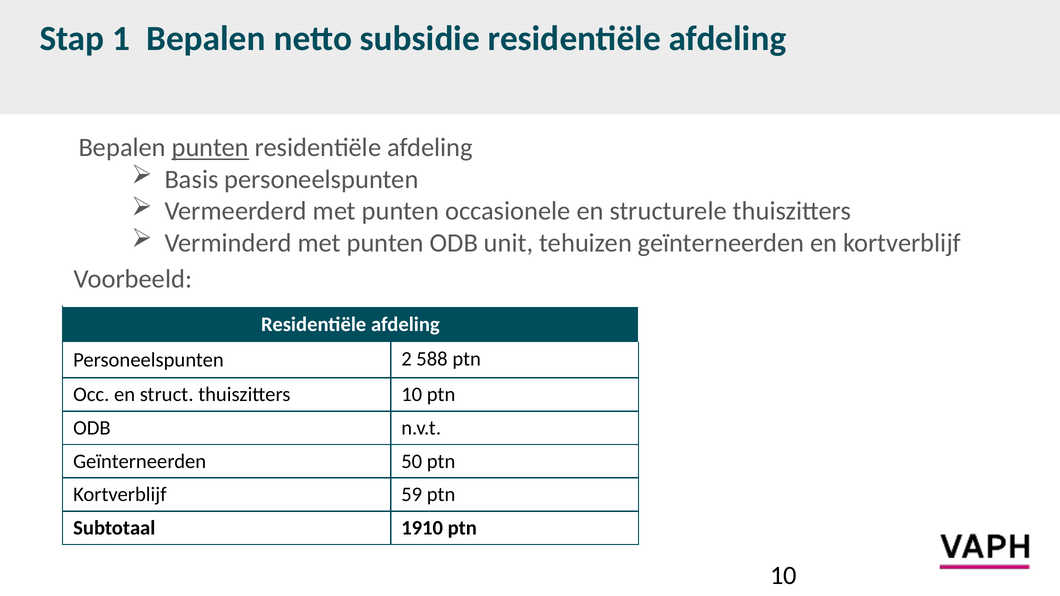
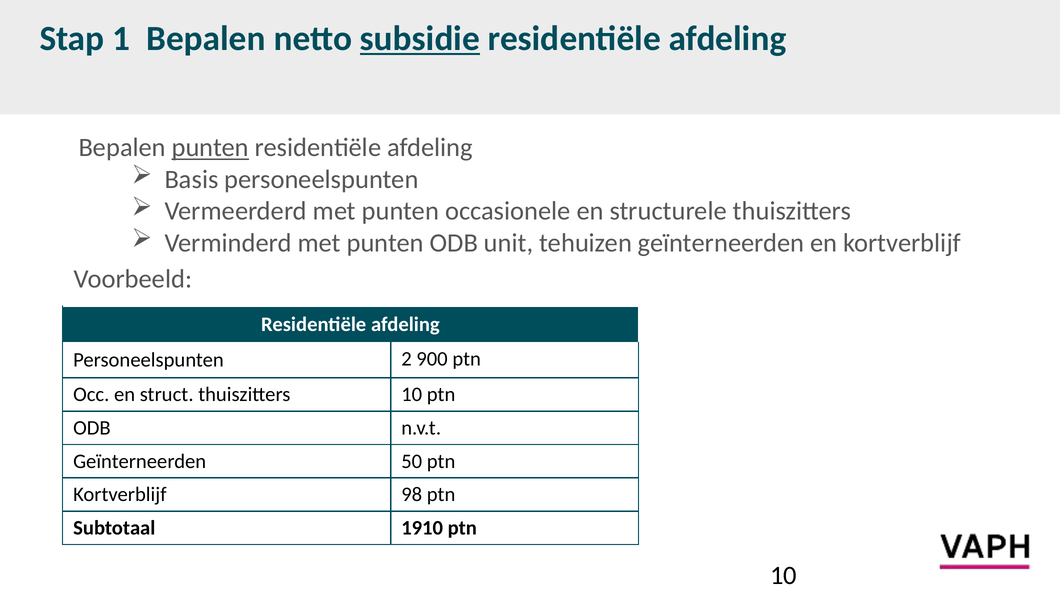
subsidie underline: none -> present (420, 39)
588: 588 -> 900 (432, 359)
59: 59 -> 98 (412, 495)
